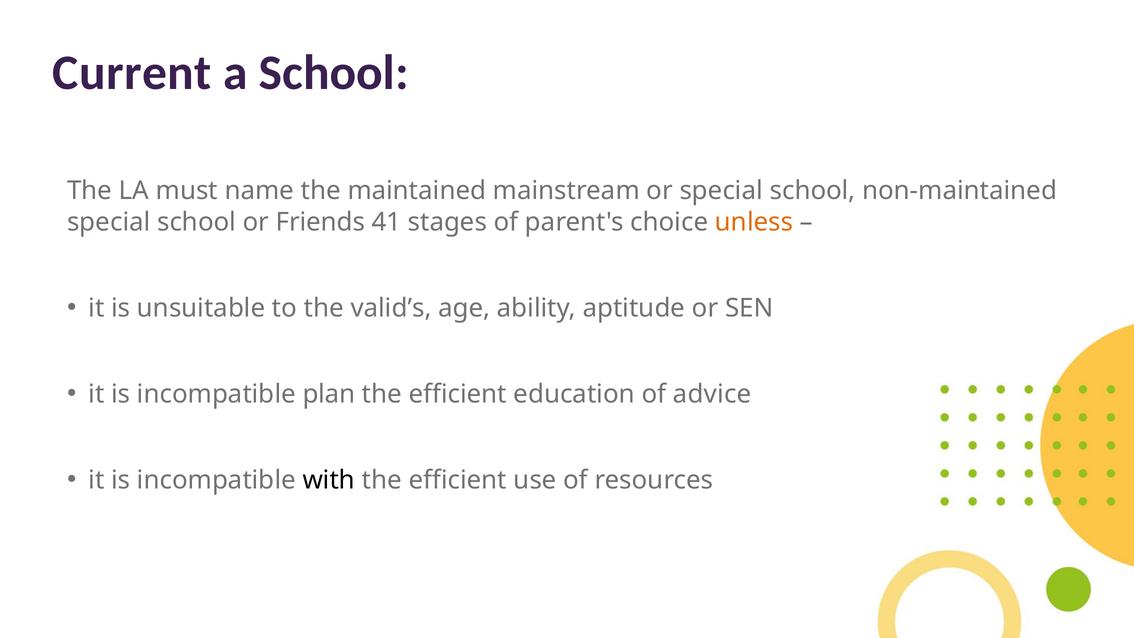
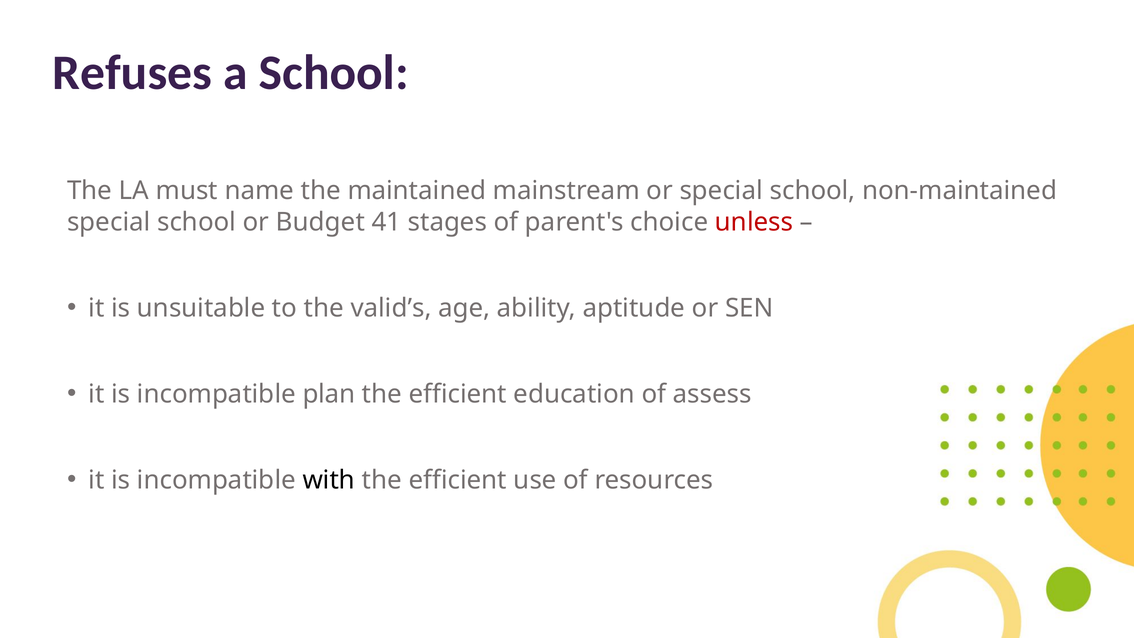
Current: Current -> Refuses (132, 73)
Friends: Friends -> Budget (320, 222)
unless colour: orange -> red (754, 222)
advice: advice -> assess (712, 394)
